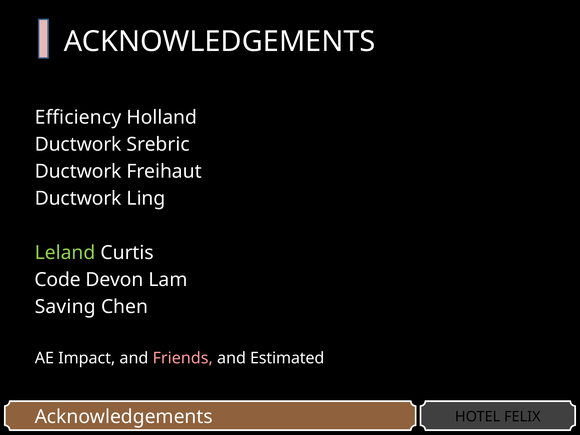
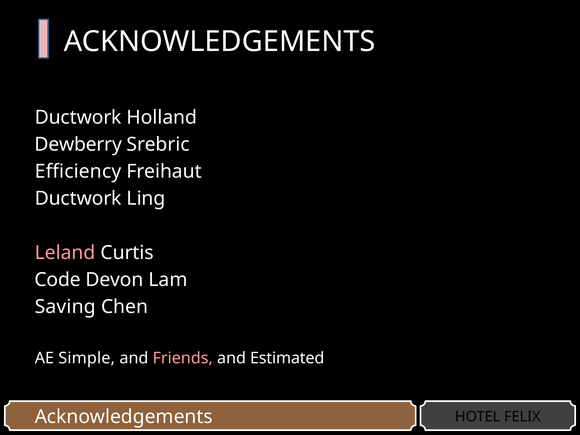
Efficiency: Efficiency -> Ductwork (78, 117)
Ductwork: Ductwork -> Dewberry (78, 144)
Ductwork: Ductwork -> Efficiency (78, 171)
Leland colour: light green -> pink (65, 253)
Impact: Impact -> Simple (87, 358)
